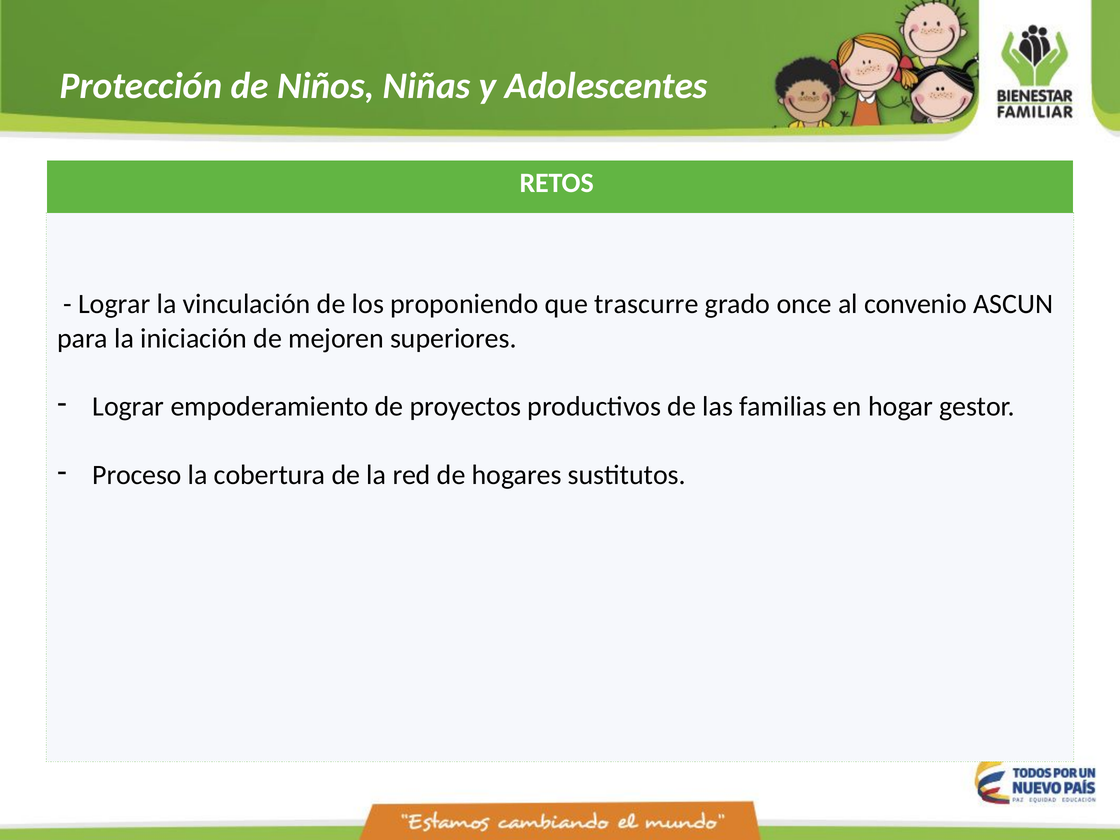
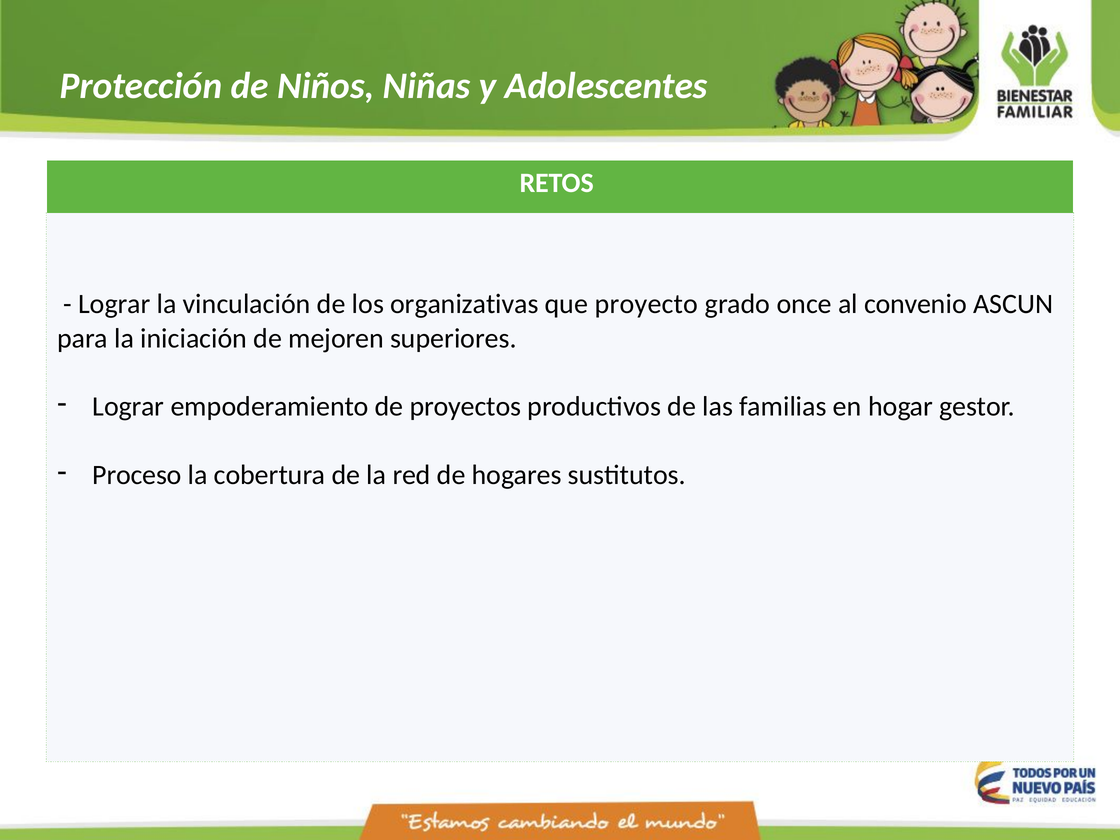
proponiendo: proponiendo -> organizativas (464, 304)
trascurre: trascurre -> proyecto (646, 304)
